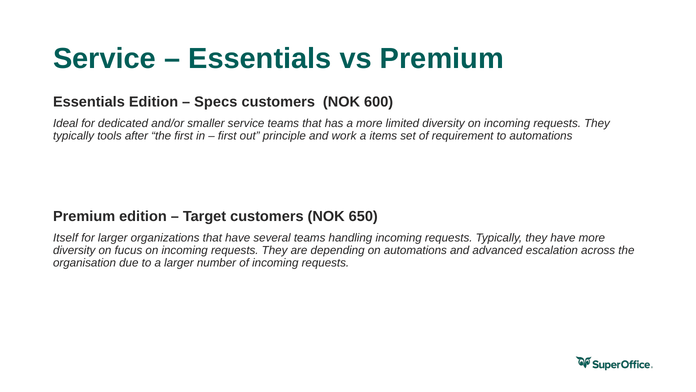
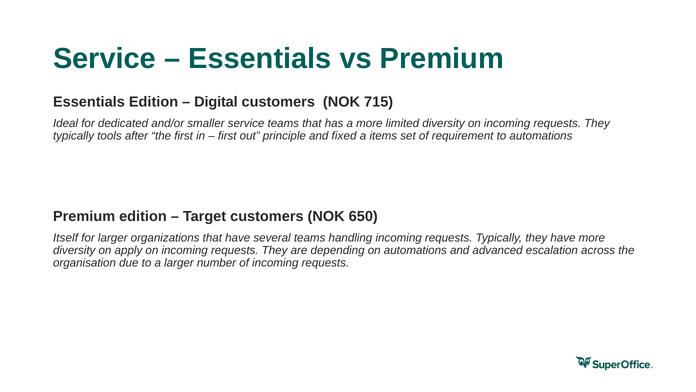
Specs: Specs -> Digital (216, 102)
600: 600 -> 715 (379, 102)
work: work -> fixed (344, 136)
fucus: fucus -> apply (128, 250)
